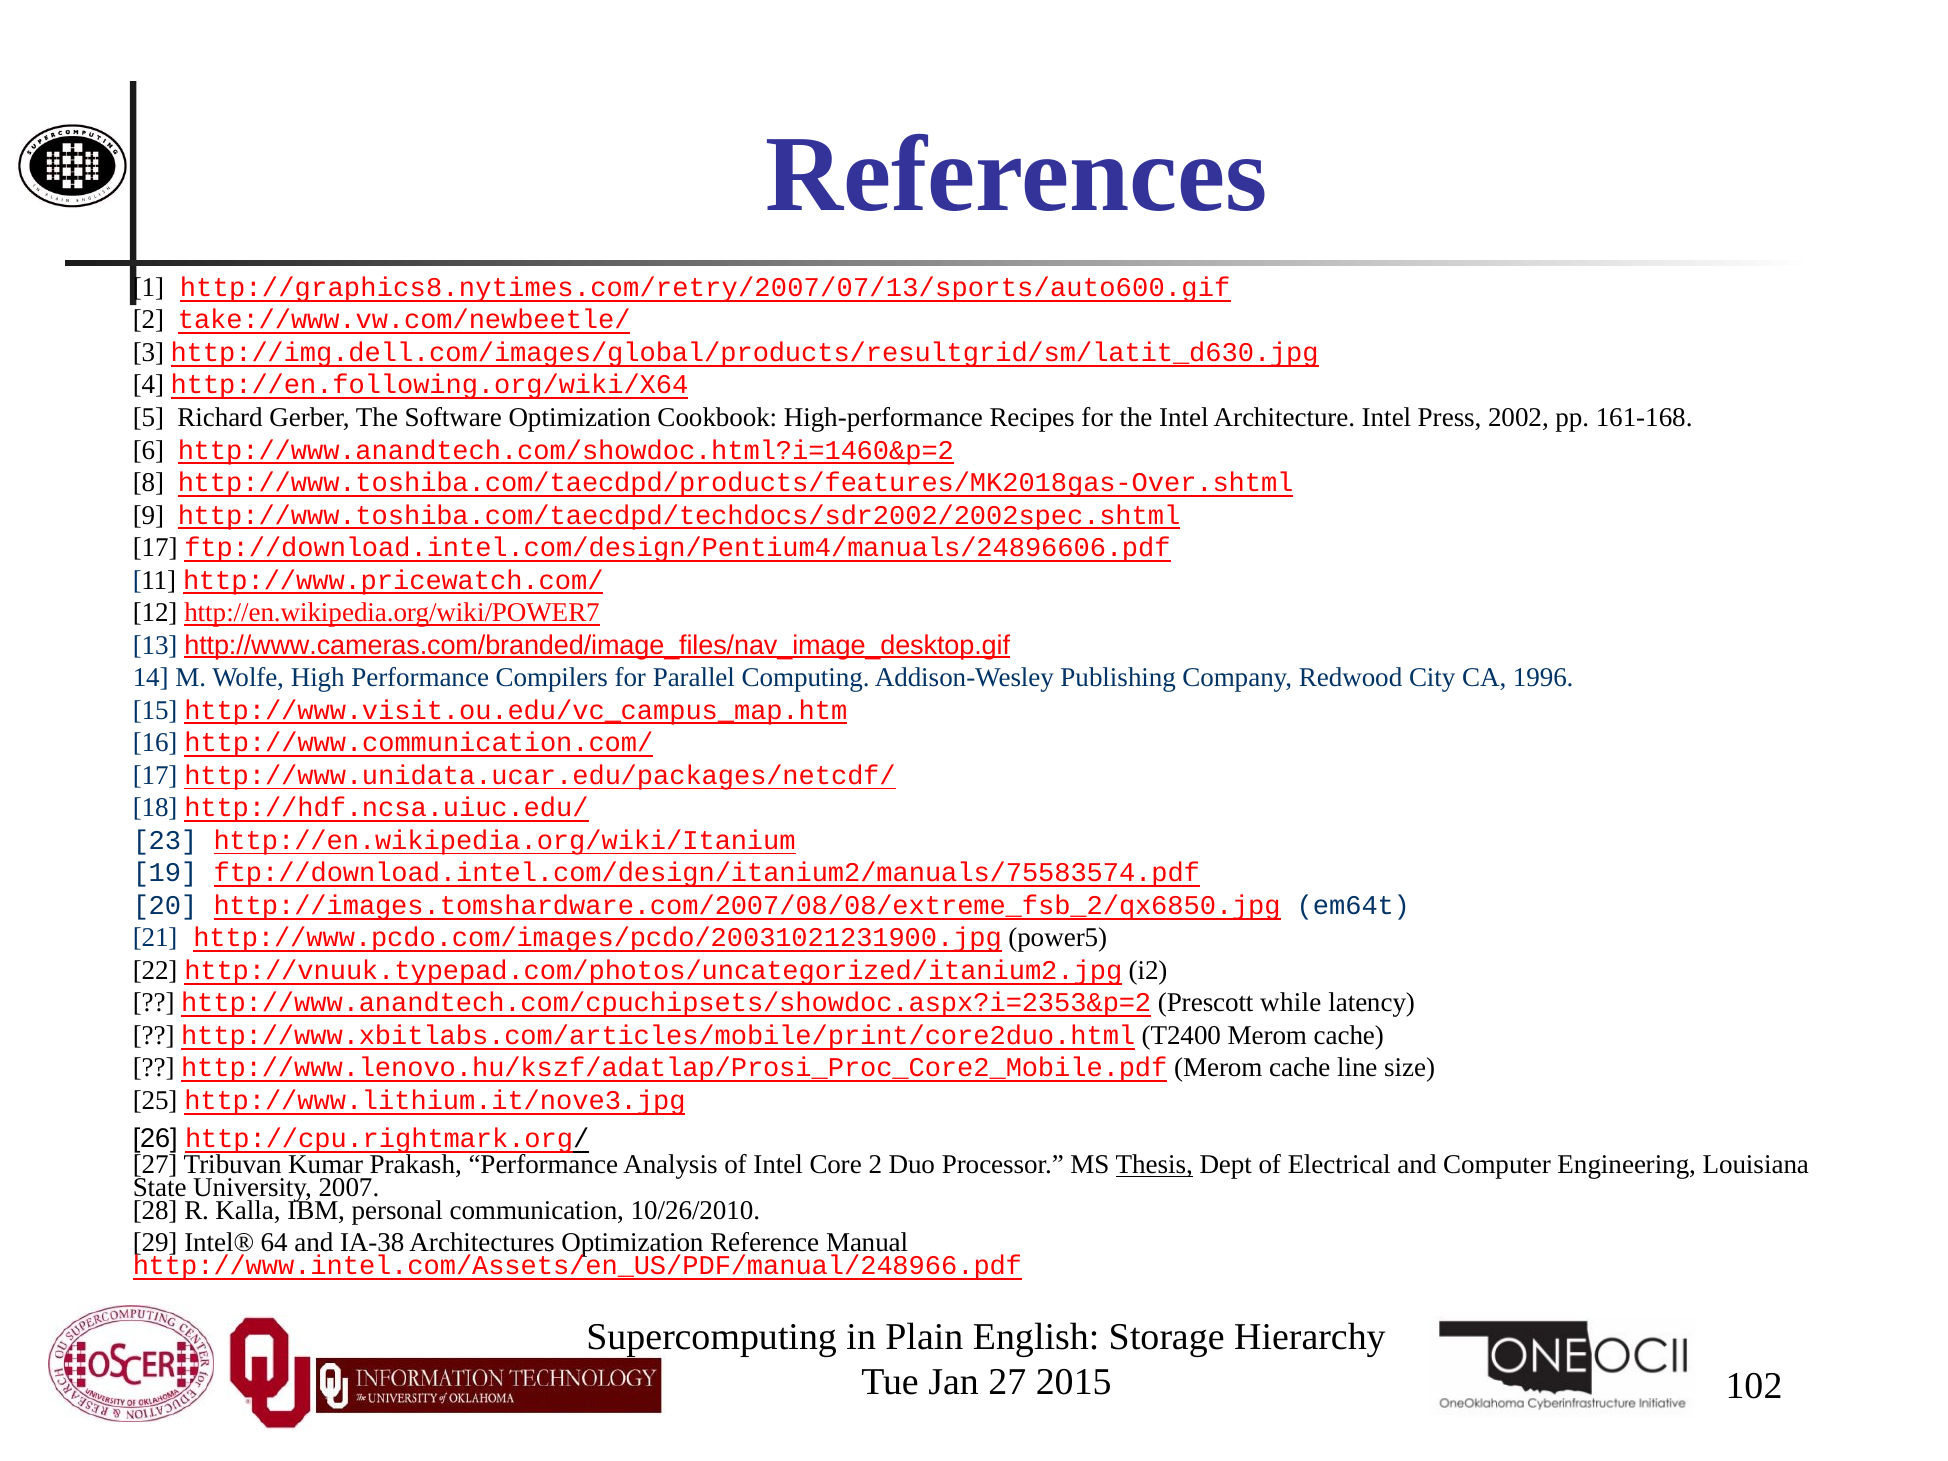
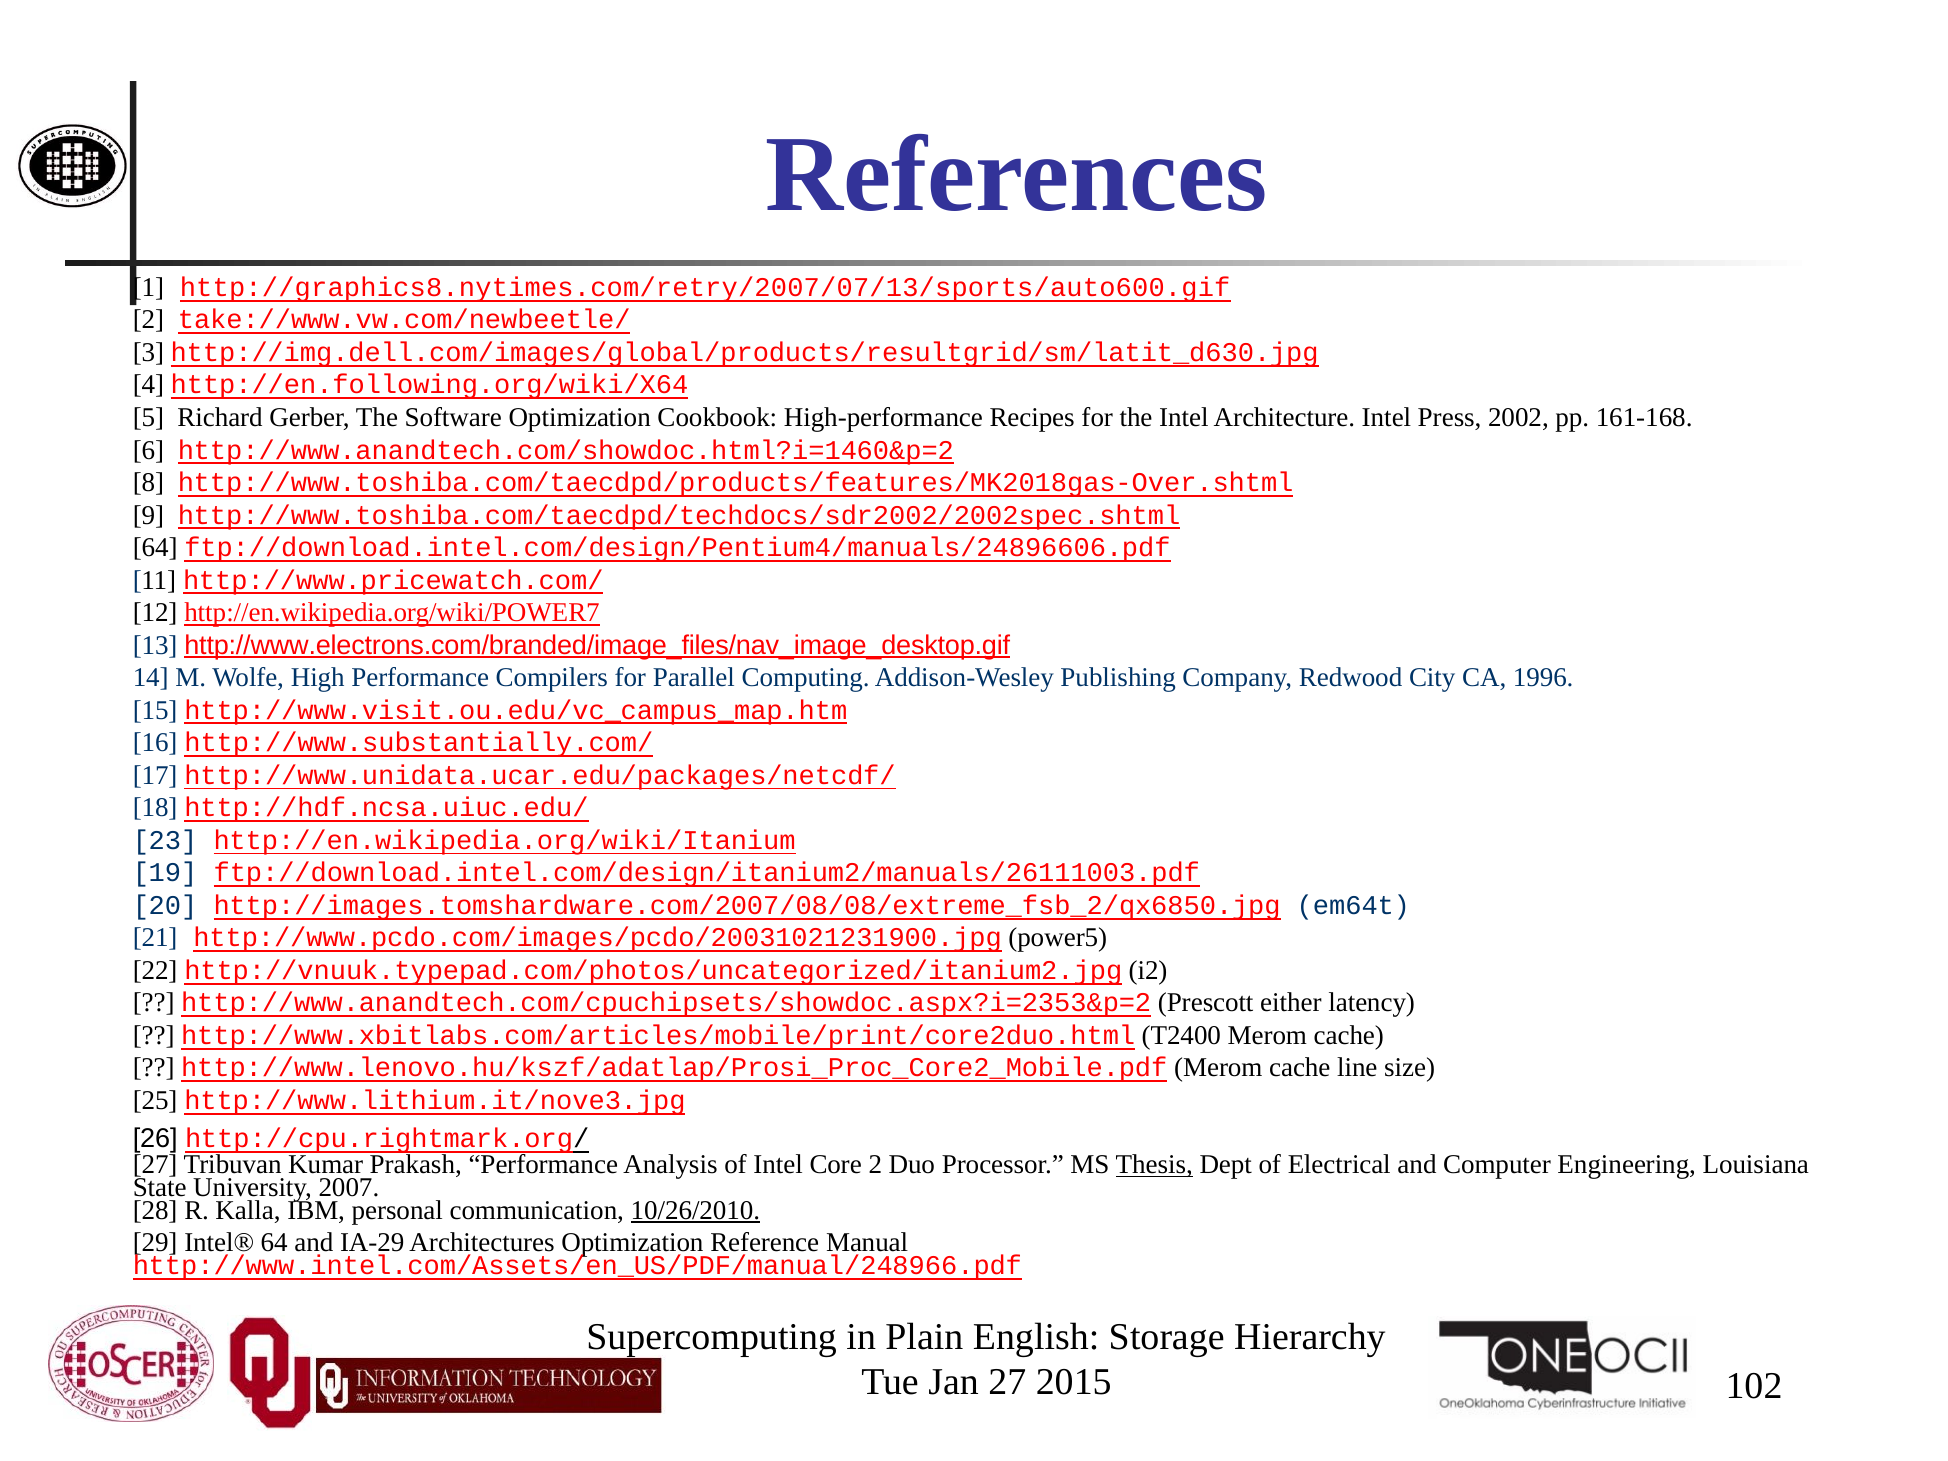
17: 17 -> 64 (155, 548)
http://www.cameras.com/branded/image_files/nav_image_desktop.gif: http://www.cameras.com/branded/image_files/nav_image_desktop.gif -> http://www.electrons.com/branded/image_files/nav_image_desktop.gif (597, 645)
http://www.communication.com/: http://www.communication.com/ -> http://www.substantially.com/ (419, 743)
ftp://download.intel.com/design/itanium2/manuals/75583574.pdf: ftp://download.intel.com/design/itanium2/manuals/75583574.pdf -> ftp://download.intel.com/design/itanium2/manuals/26111003.pdf (707, 873)
while: while -> either (1291, 1003)
10/26/2010 underline: none -> present (695, 1210)
IA-38: IA-38 -> IA-29 (372, 1242)
